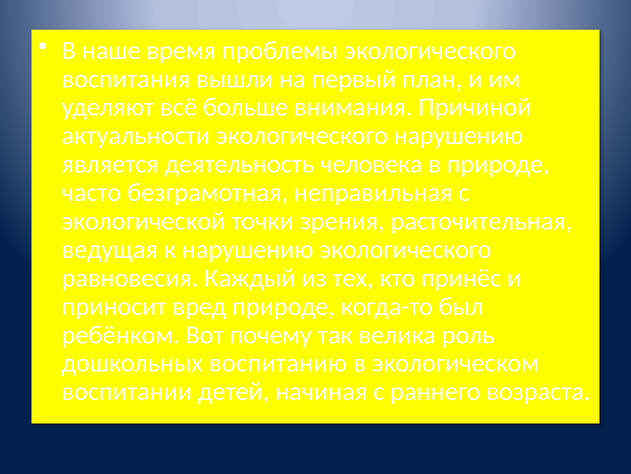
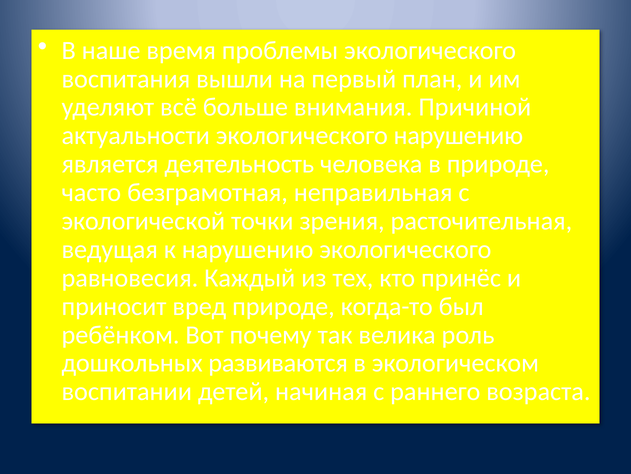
воспитанию: воспитанию -> развиваются (278, 363)
